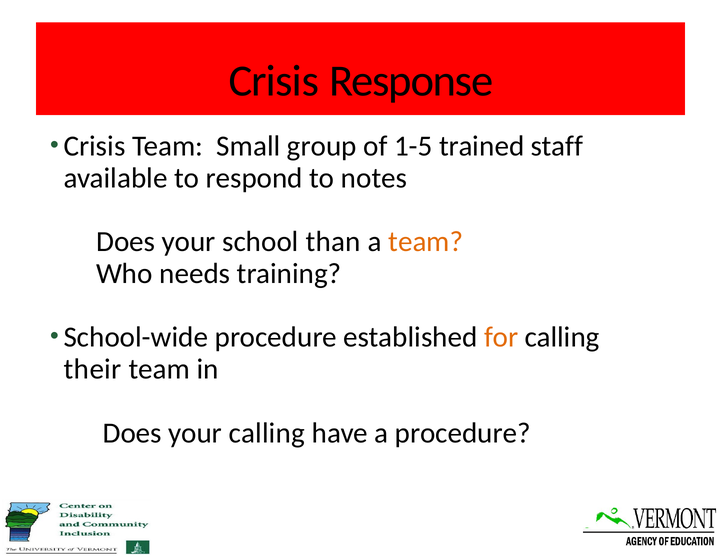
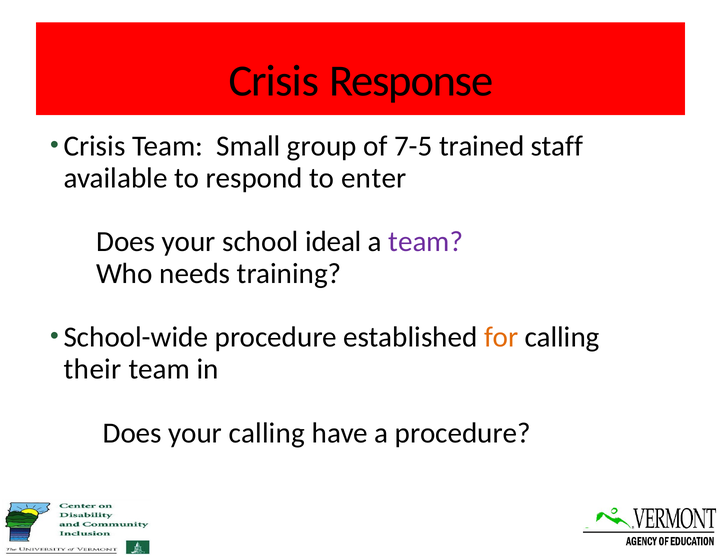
1-5: 1-5 -> 7-5 (413, 146)
notes: notes -> enter (374, 178)
than: than -> ideal (333, 242)
team colour: orange -> purple (426, 242)
